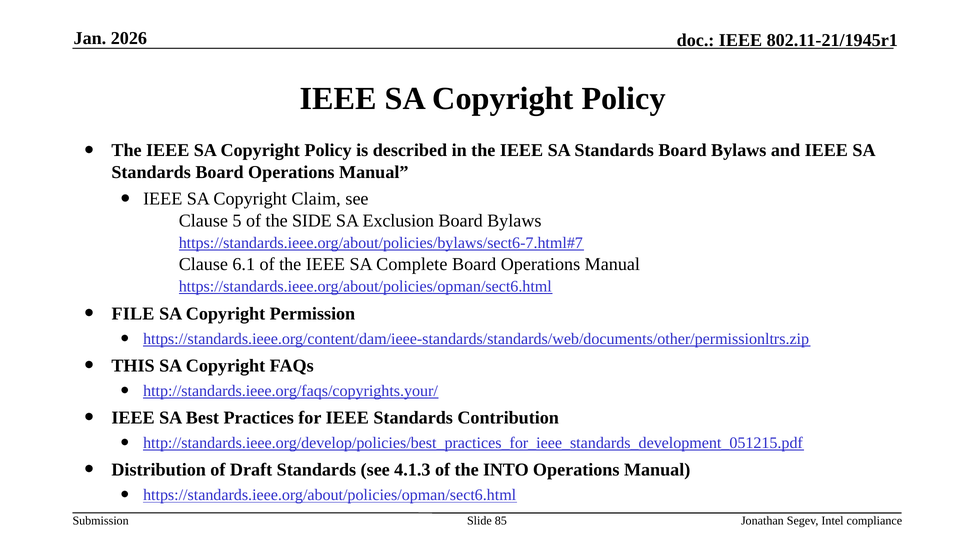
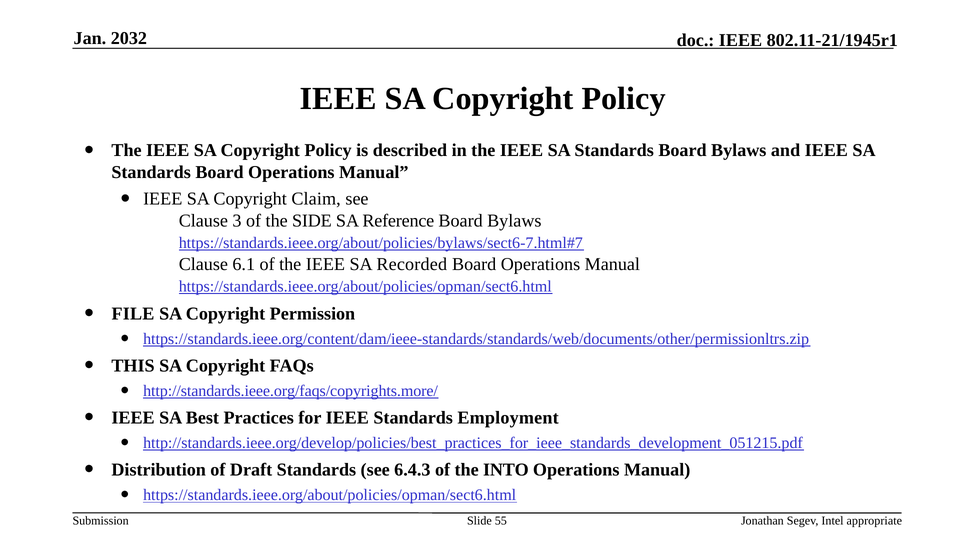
2026: 2026 -> 2032 (129, 38)
5: 5 -> 3 (237, 221)
Exclusion: Exclusion -> Reference (398, 221)
Complete: Complete -> Recorded (412, 264)
http://standards.ieee.org/faqs/copyrights.your/: http://standards.ieee.org/faqs/copyrights.your/ -> http://standards.ieee.org/faqs/copyrights.more/ (291, 391)
Contribution: Contribution -> Employment (508, 418)
4.1.3: 4.1.3 -> 6.4.3 (412, 470)
85: 85 -> 55 (501, 521)
compliance: compliance -> appropriate (874, 521)
